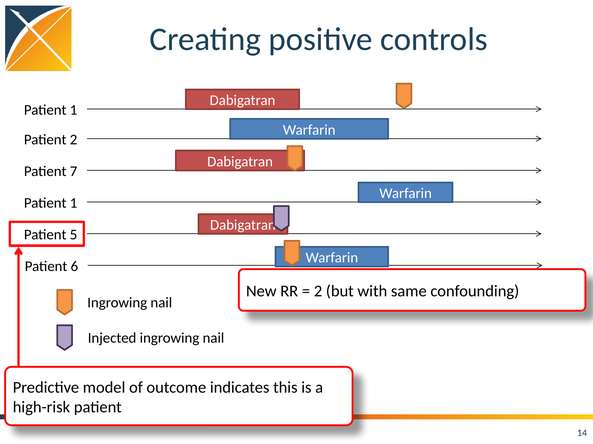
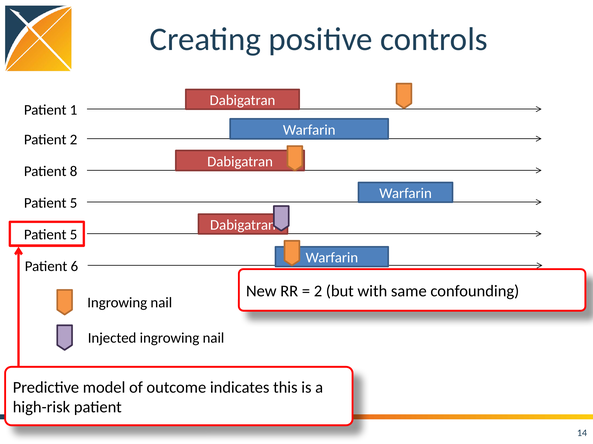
7: 7 -> 8 (74, 172)
1: 1 -> 5 (74, 203)
